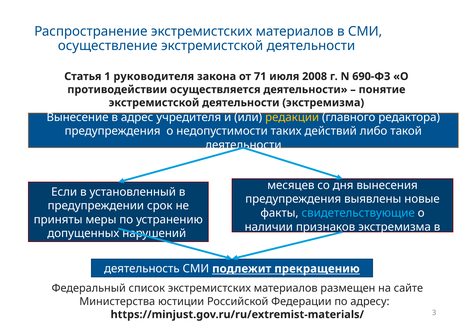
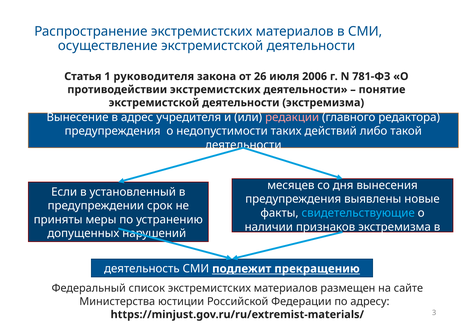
71: 71 -> 26 (260, 76)
2008: 2008 -> 2006 (315, 76)
690-ФЗ: 690-ФЗ -> 781-ФЗ (371, 76)
противодействии осуществляется: осуществляется -> экстремистских (215, 89)
редакции colour: yellow -> pink (292, 117)
